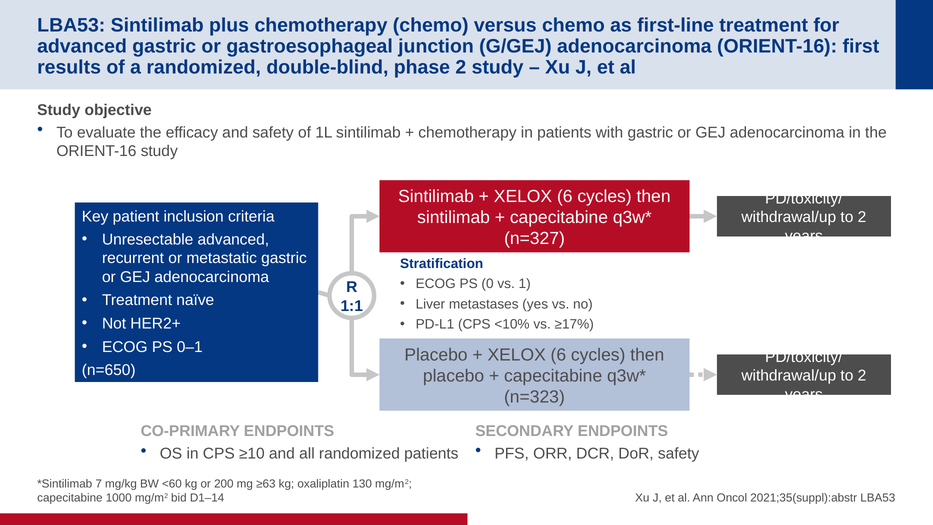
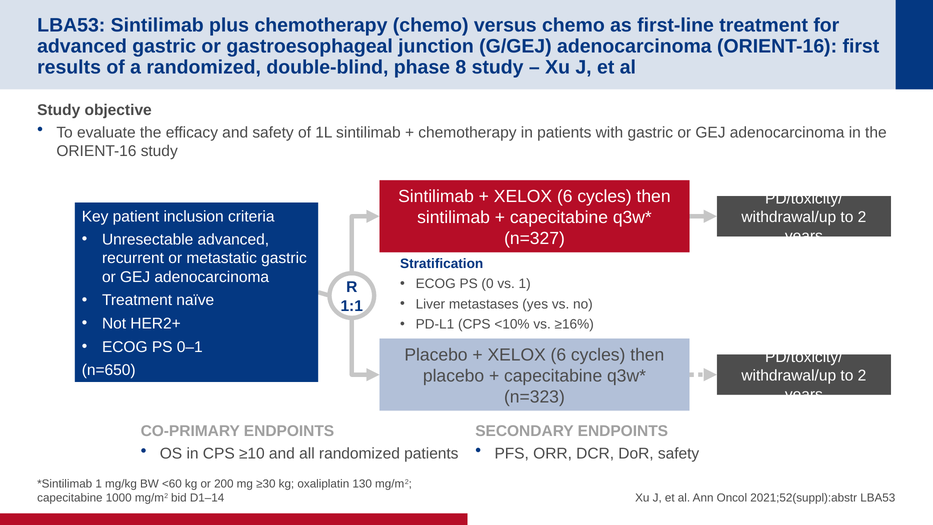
phase 2: 2 -> 8 (461, 67)
≥17%: ≥17% -> ≥16% (574, 324)
7: 7 -> 1 (99, 484)
≥63: ≥63 -> ≥30 (266, 484)
2021;35(suppl):abstr: 2021;35(suppl):abstr -> 2021;52(suppl):abstr (804, 498)
